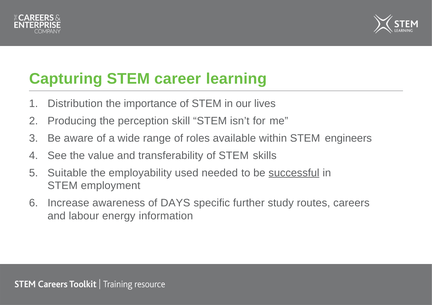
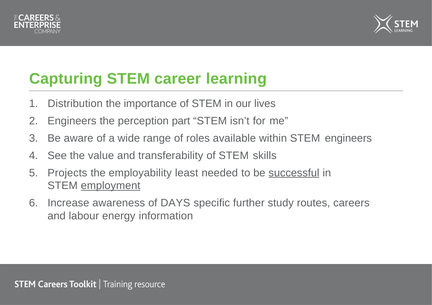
Producing: Producing -> Engineers (72, 121)
skill: skill -> part (181, 121)
Suitable: Suitable -> Projects (67, 173)
used: used -> least (187, 173)
employment underline: none -> present (111, 186)
